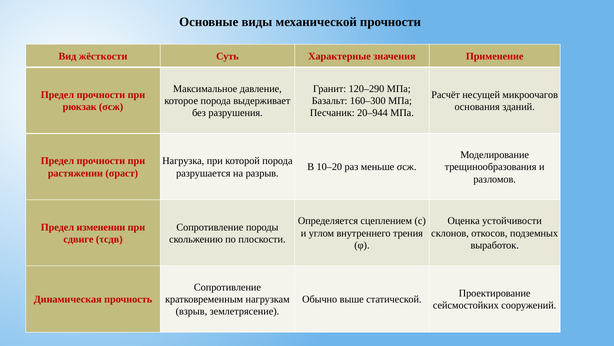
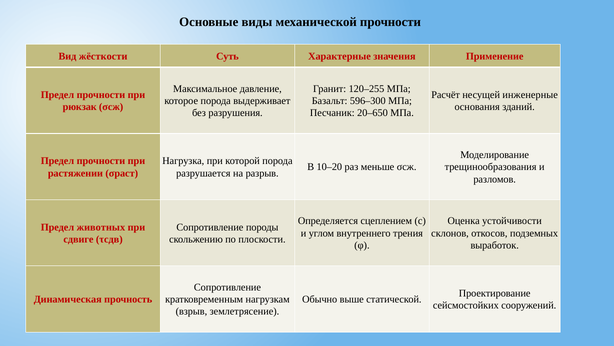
120–290: 120–290 -> 120–255 (366, 89)
микроочагов: микроочагов -> инженерные (530, 95)
160–300: 160–300 -> 596–300 (368, 101)
20–944: 20–944 -> 20–650 (372, 113)
изменении: изменении -> животных (101, 227)
